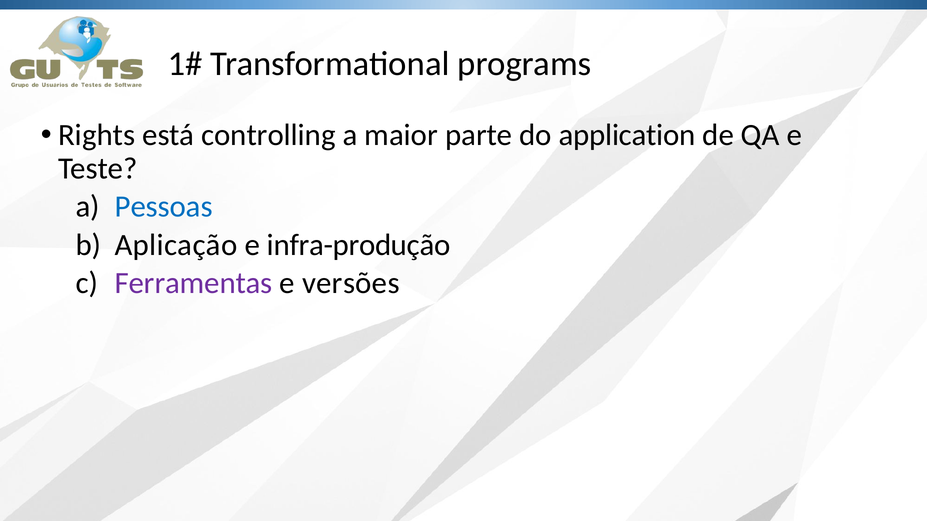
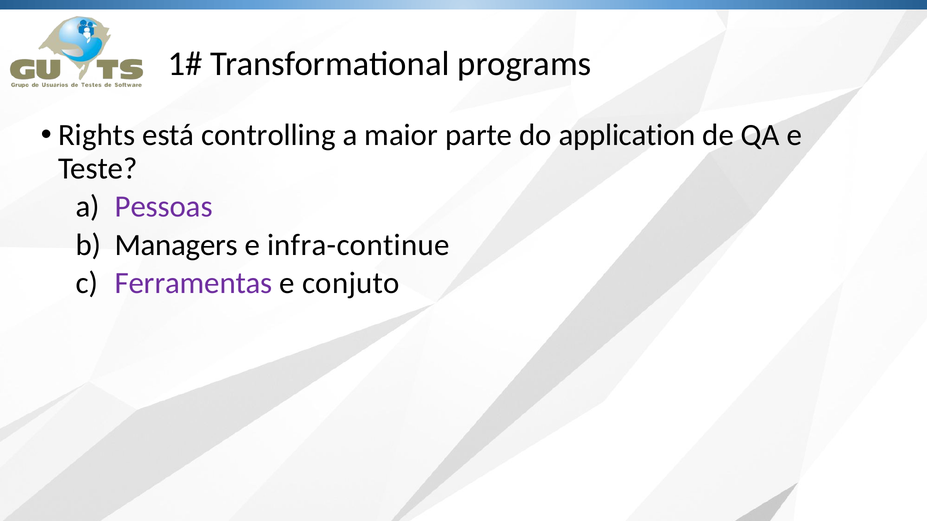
Pessoas colour: blue -> purple (164, 207)
Aplicação: Aplicação -> Managers (176, 245)
infra-produção: infra-produção -> infra-continue (358, 245)
versões: versões -> conjuto (351, 283)
